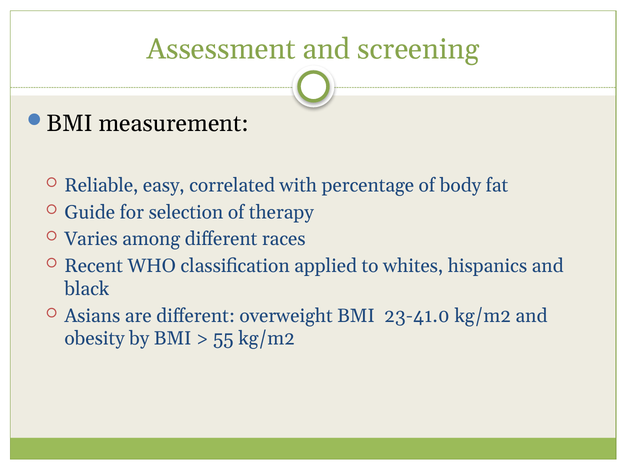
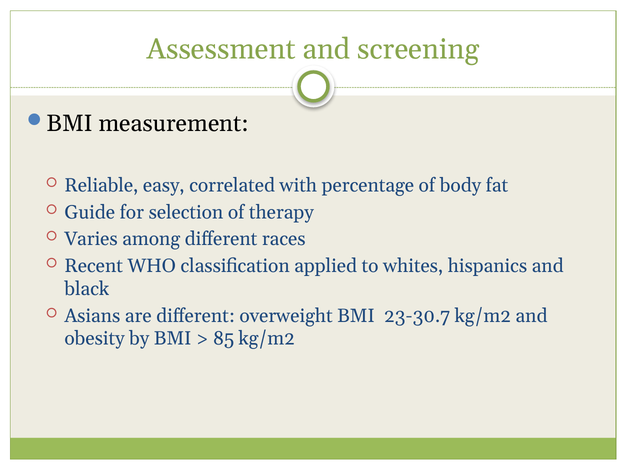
23-41.0: 23-41.0 -> 23-30.7 (417, 316)
55: 55 -> 85 (224, 339)
